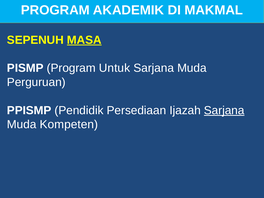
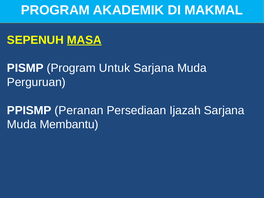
Pendidik: Pendidik -> Peranan (79, 110)
Sarjana underline: present -> none (224, 110)
Kompeten: Kompeten -> Membantu (69, 124)
